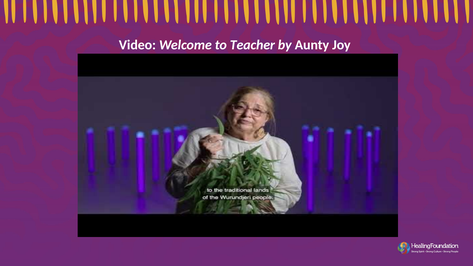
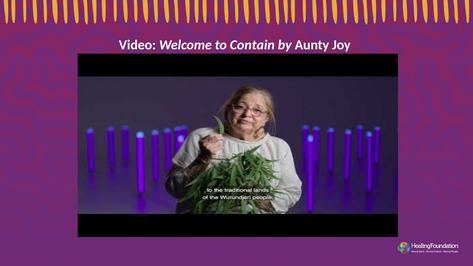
Teacher: Teacher -> Contain (252, 45)
